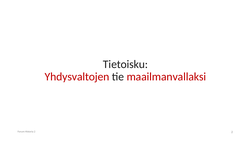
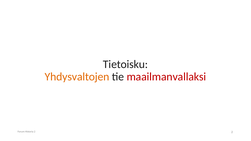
Yhdysvaltojen colour: red -> orange (77, 77)
